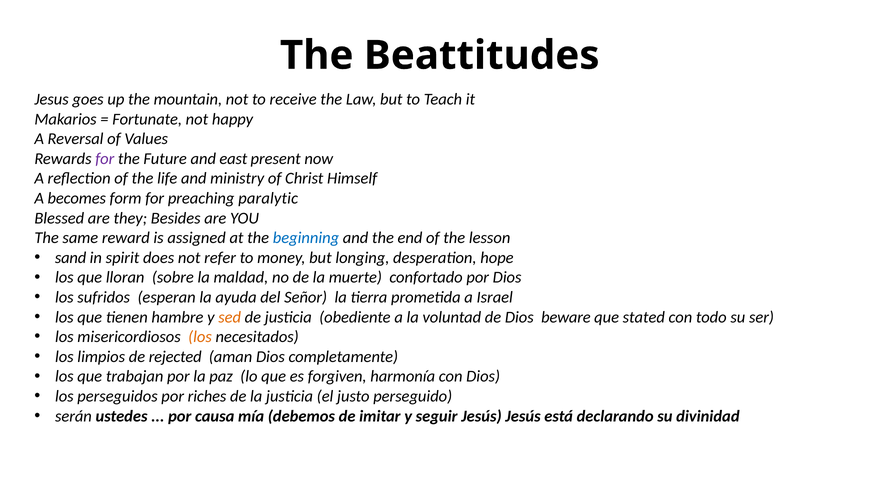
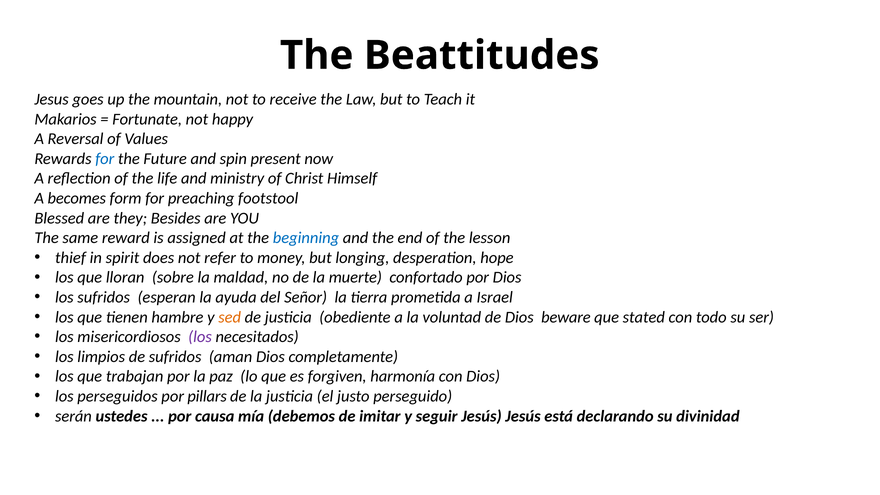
for colour: purple -> blue (105, 159)
east: east -> spin (233, 159)
paralytic: paralytic -> footstool (268, 198)
sand: sand -> thief (70, 258)
los colour: orange -> purple (200, 337)
de rejected: rejected -> sufridos (175, 357)
riches: riches -> pillars (207, 396)
